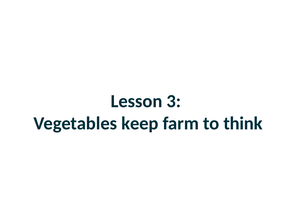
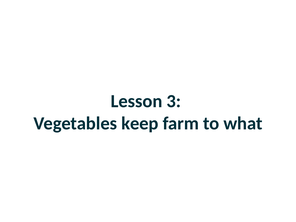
think: think -> what (243, 123)
